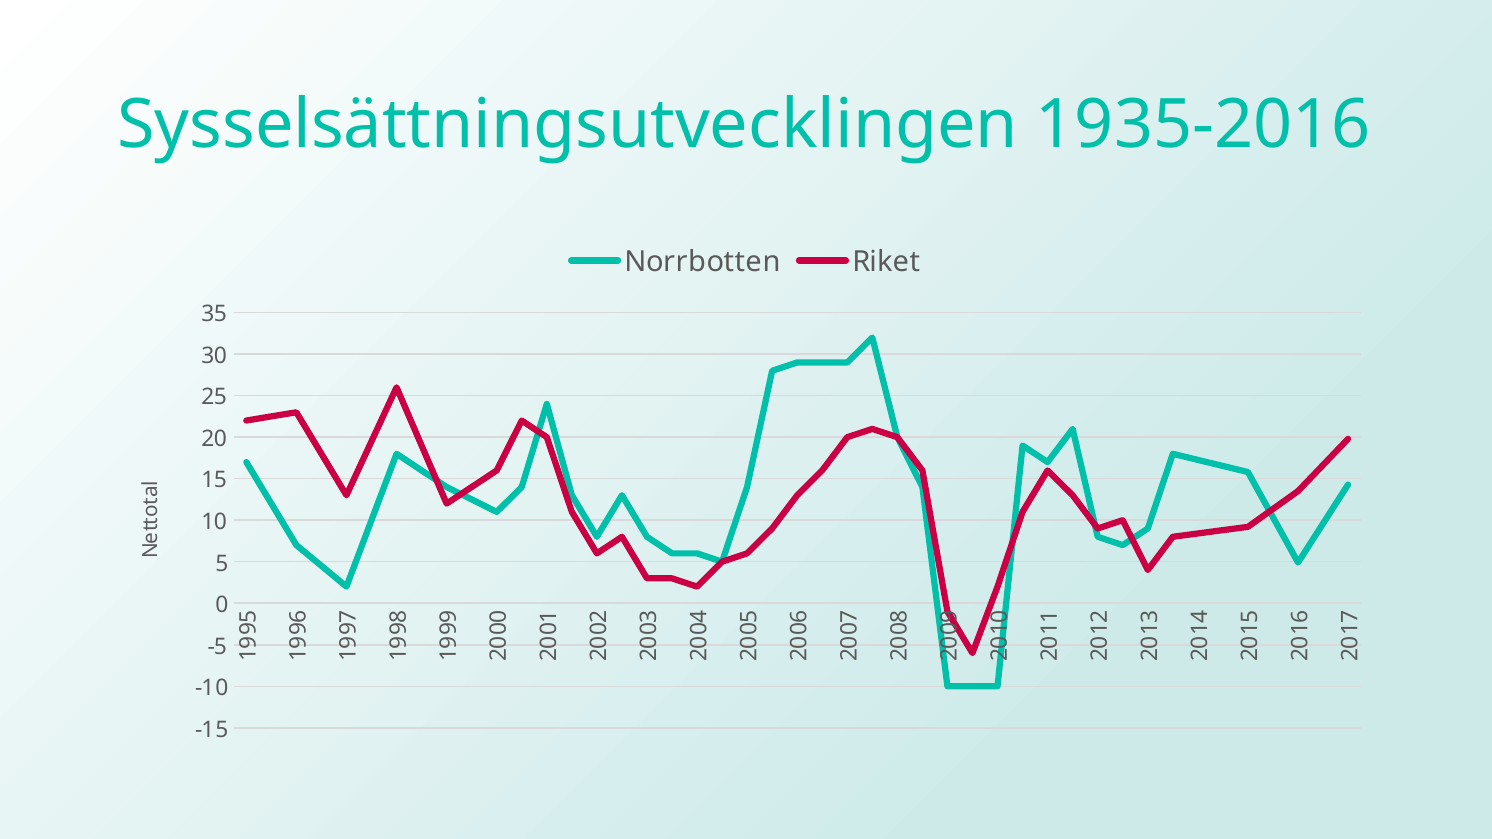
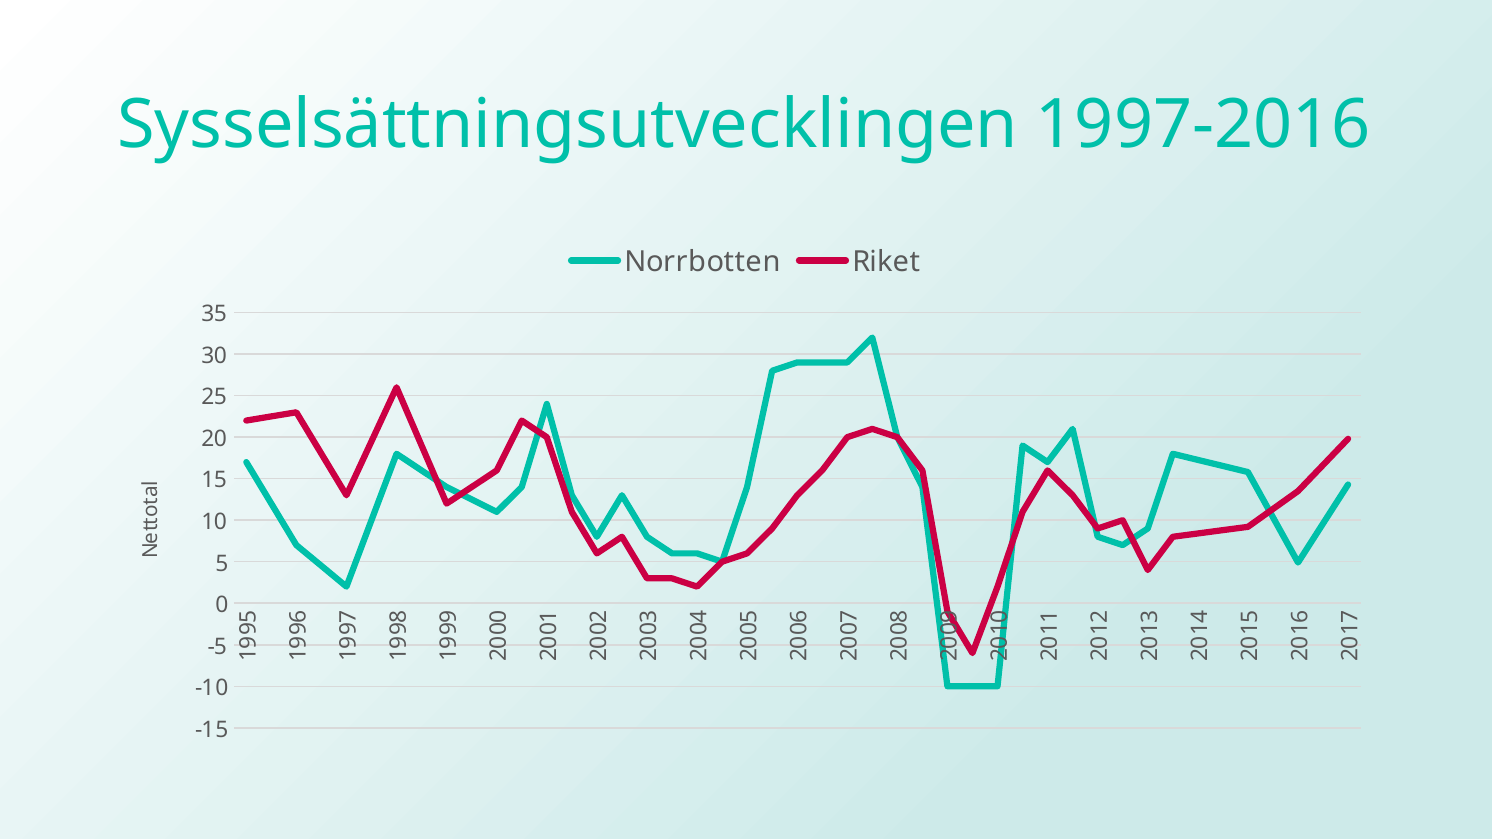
1935-2016: 1935-2016 -> 1997-2016 (1203, 125)
